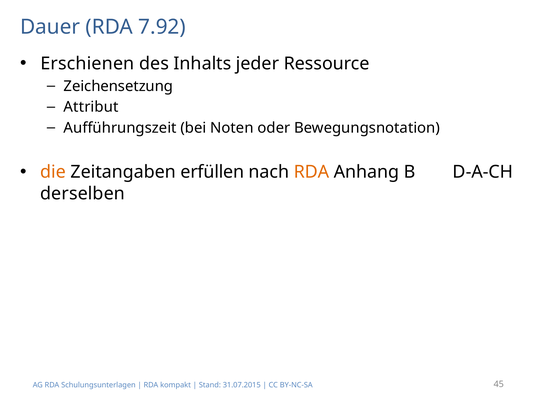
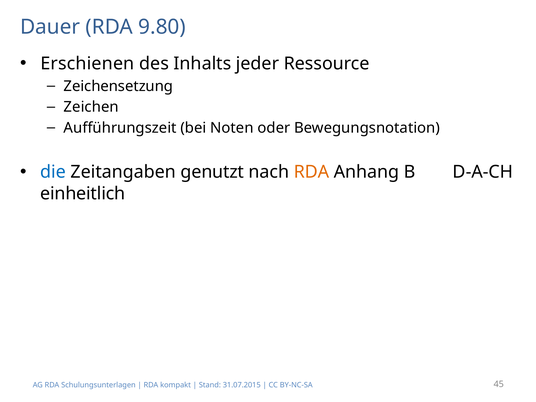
7.92: 7.92 -> 9.80 (162, 27)
Attribut: Attribut -> Zeichen (91, 107)
die colour: orange -> blue (53, 172)
erfüllen: erfüllen -> genutzt (212, 172)
derselben: derselben -> einheitlich (83, 194)
